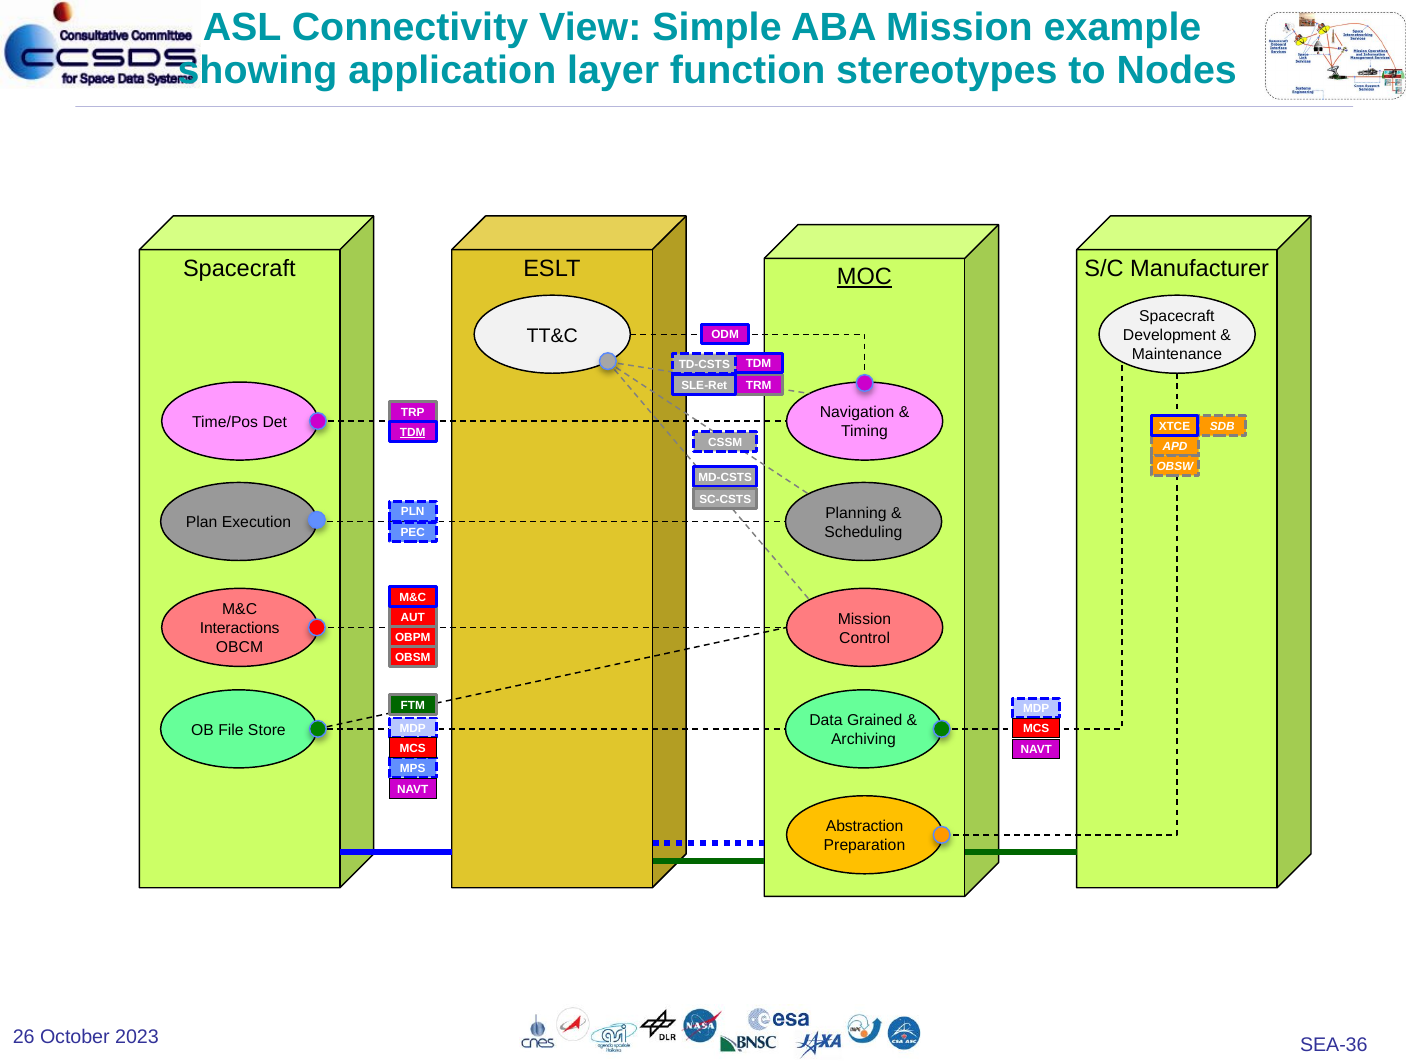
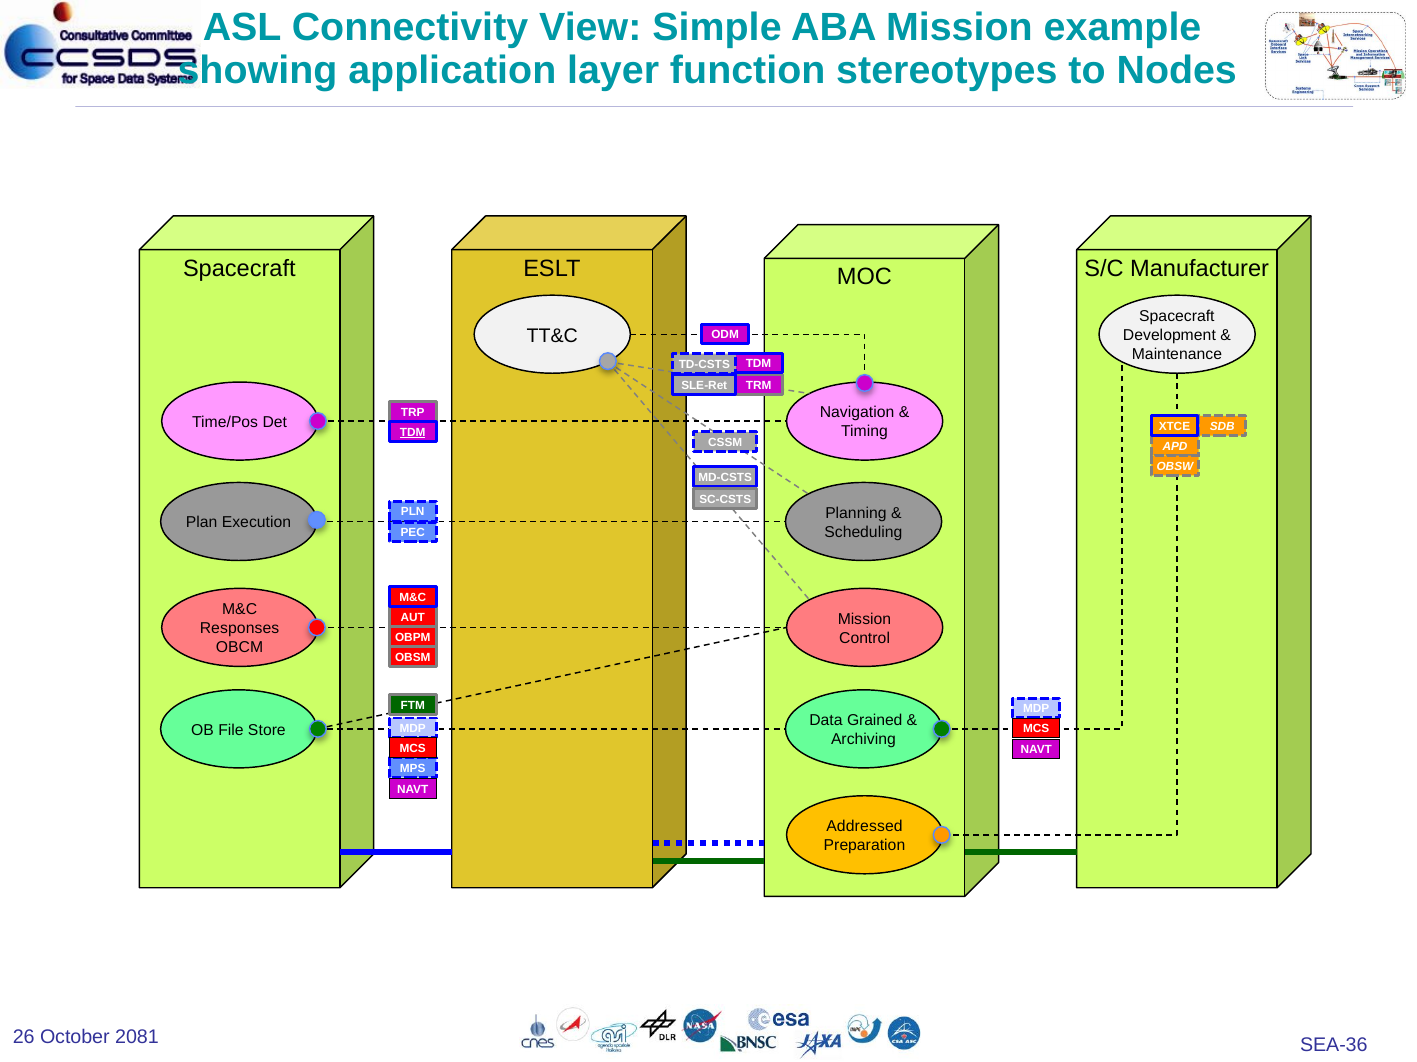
MOC underline: present -> none (864, 277)
Interactions: Interactions -> Responses (240, 629)
Abstraction: Abstraction -> Addressed (865, 827)
2023: 2023 -> 2081 (137, 1038)
